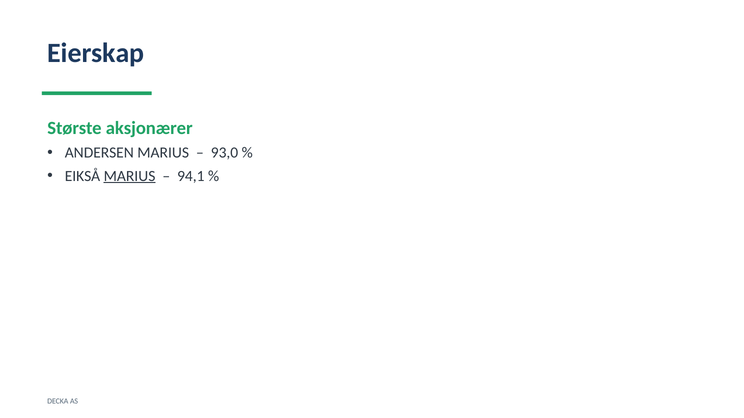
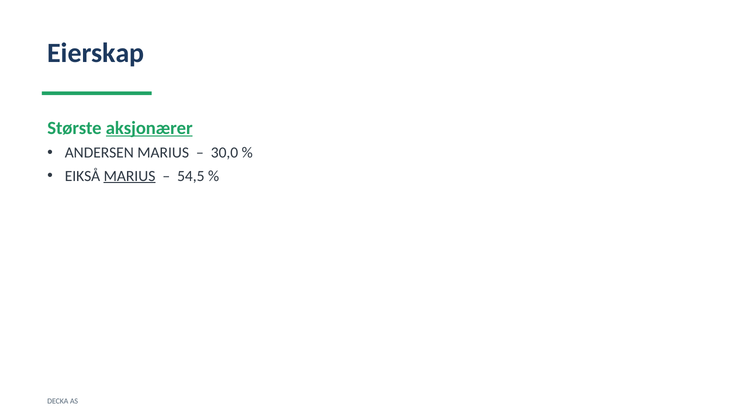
aksjonærer underline: none -> present (149, 128)
93,0: 93,0 -> 30,0 (224, 153)
94,1: 94,1 -> 54,5 (191, 176)
